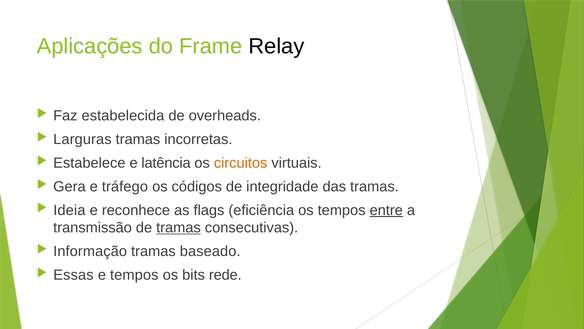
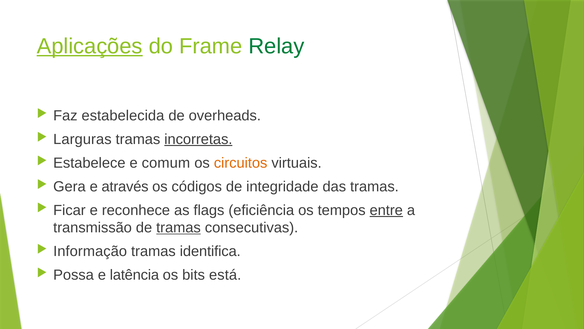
Aplicações underline: none -> present (90, 46)
Relay colour: black -> green (276, 46)
incorretas underline: none -> present (198, 139)
latência: latência -> comum (166, 163)
tráfego: tráfego -> através (125, 186)
Ideia: Ideia -> Ficar (69, 210)
baseado: baseado -> identifica (210, 251)
Essas: Essas -> Possa (74, 275)
e tempos: tempos -> latência (134, 275)
rede: rede -> está (225, 275)
